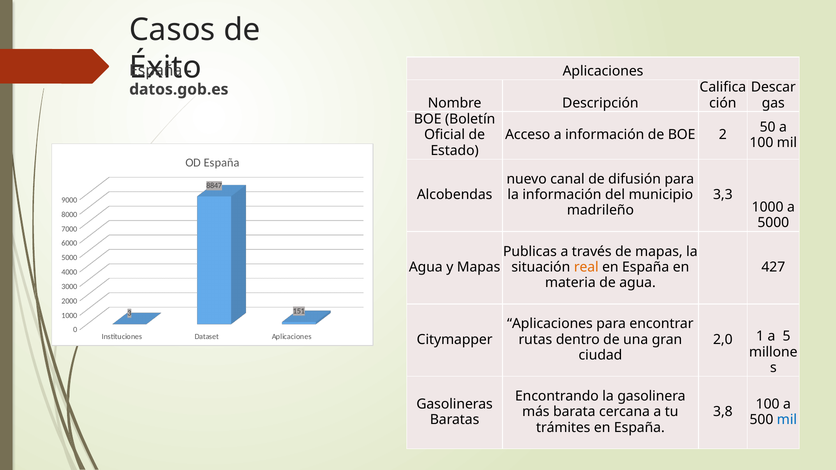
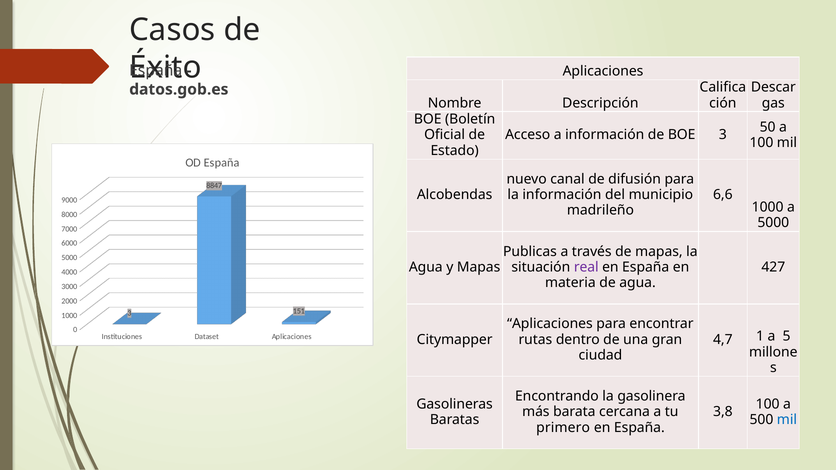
BOE 2: 2 -> 3 (723, 135)
3,3: 3,3 -> 6,6 (723, 195)
real colour: orange -> purple (586, 267)
2,0: 2,0 -> 4,7 (723, 340)
trámites: trámites -> primero (563, 428)
